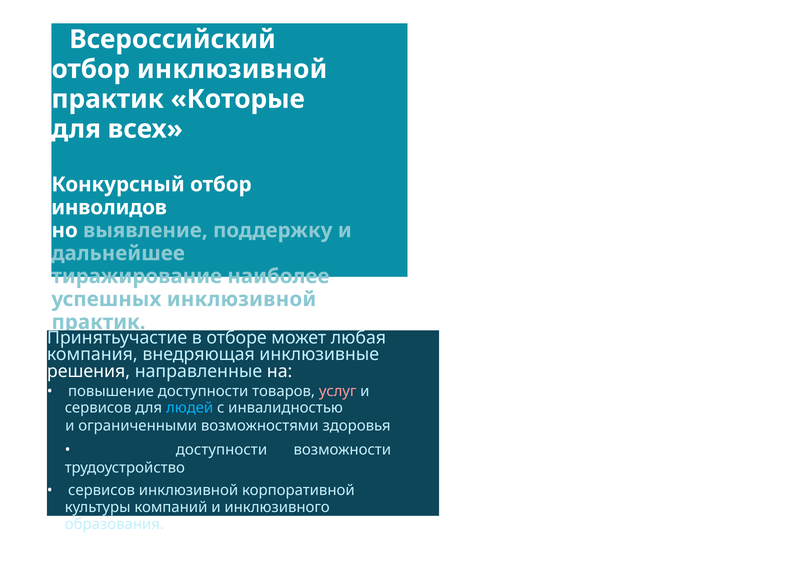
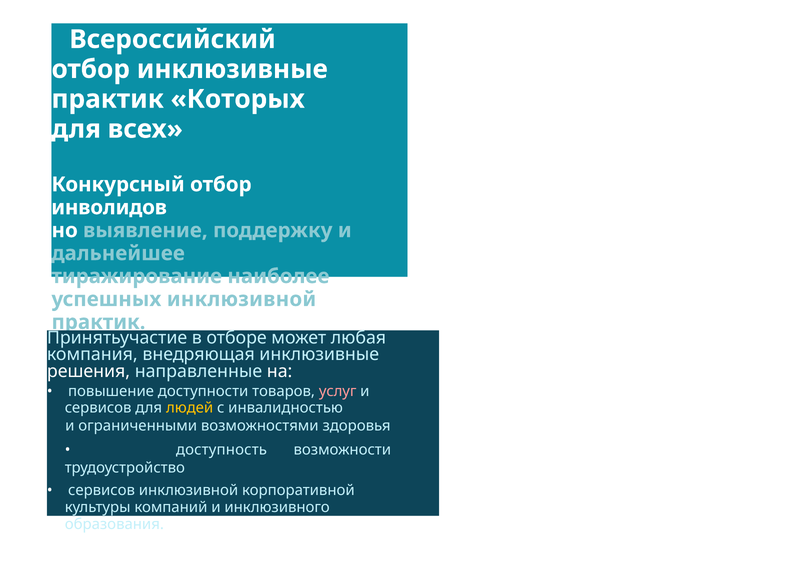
отбор инклюзивной: инклюзивной -> инклюзивные (232, 69)
Которые: Которые -> Которых (238, 99)
людей colour: light blue -> yellow (190, 408)
доступности: доступности -> доступность (221, 450)
